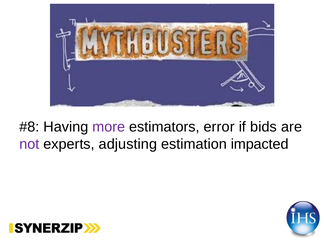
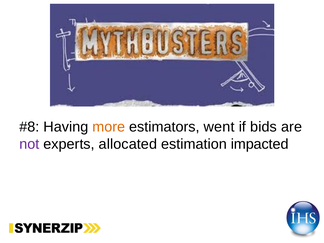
more colour: purple -> orange (109, 127)
error: error -> went (219, 127)
adjusting: adjusting -> allocated (128, 144)
